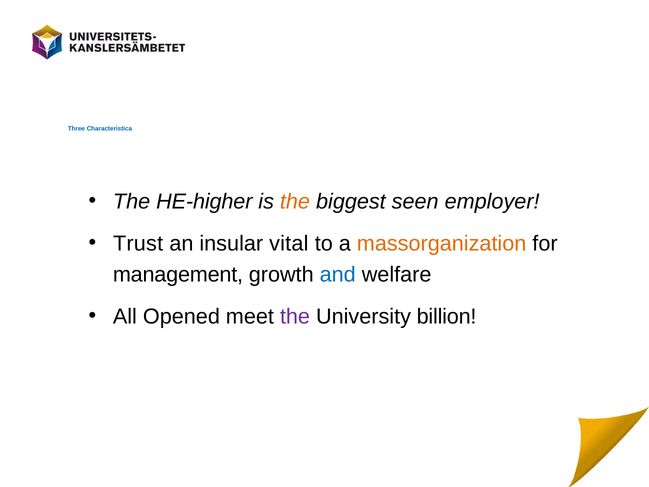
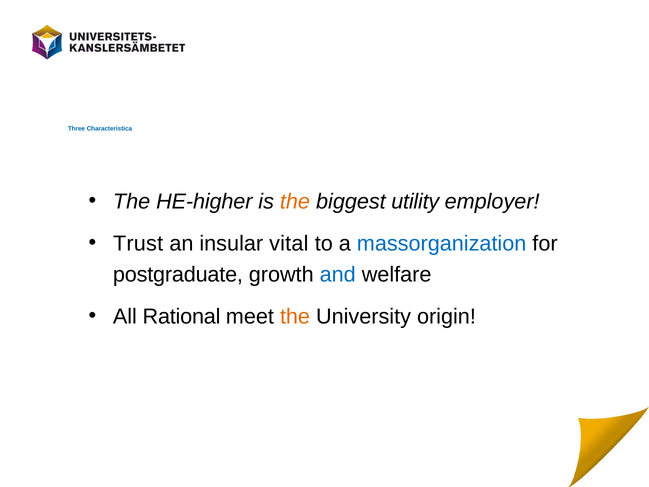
seen: seen -> utility (415, 201)
massorganization colour: orange -> blue (442, 243)
management: management -> postgraduate (178, 274)
Opened: Opened -> Rational (182, 316)
the colour: purple -> orange (295, 316)
billion: billion -> origin (446, 316)
